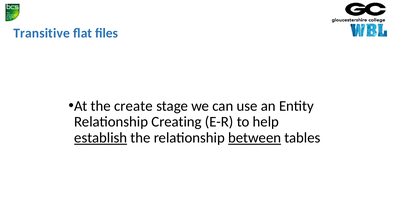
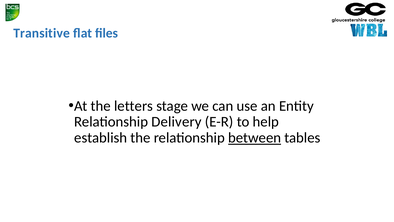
create: create -> letters (133, 106)
Creating: Creating -> Delivery (176, 122)
establish underline: present -> none (101, 138)
